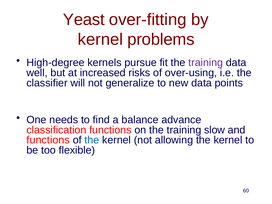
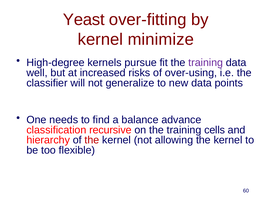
problems: problems -> minimize (161, 39)
classification functions: functions -> recursive (110, 130)
slow: slow -> cells (215, 130)
functions: functions -> hierarchy (48, 140)
the colour: blue -> red (92, 140)
